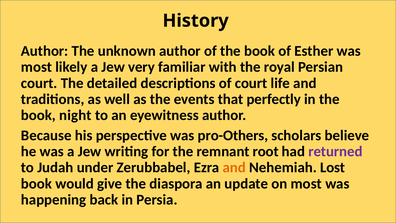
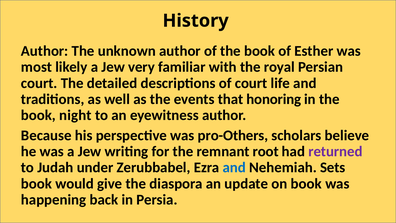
perfectly: perfectly -> honoring (274, 99)
and colour: orange -> blue (234, 167)
Lost: Lost -> Sets (333, 167)
on most: most -> book (306, 183)
